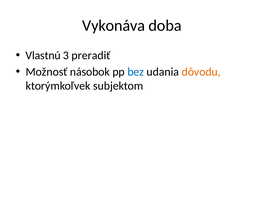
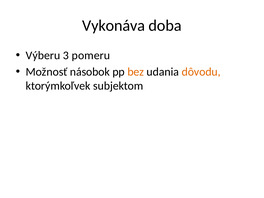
Vlastnú: Vlastnú -> Výberu (43, 55)
preradiť: preradiť -> pomeru (91, 55)
bez colour: blue -> orange (136, 72)
